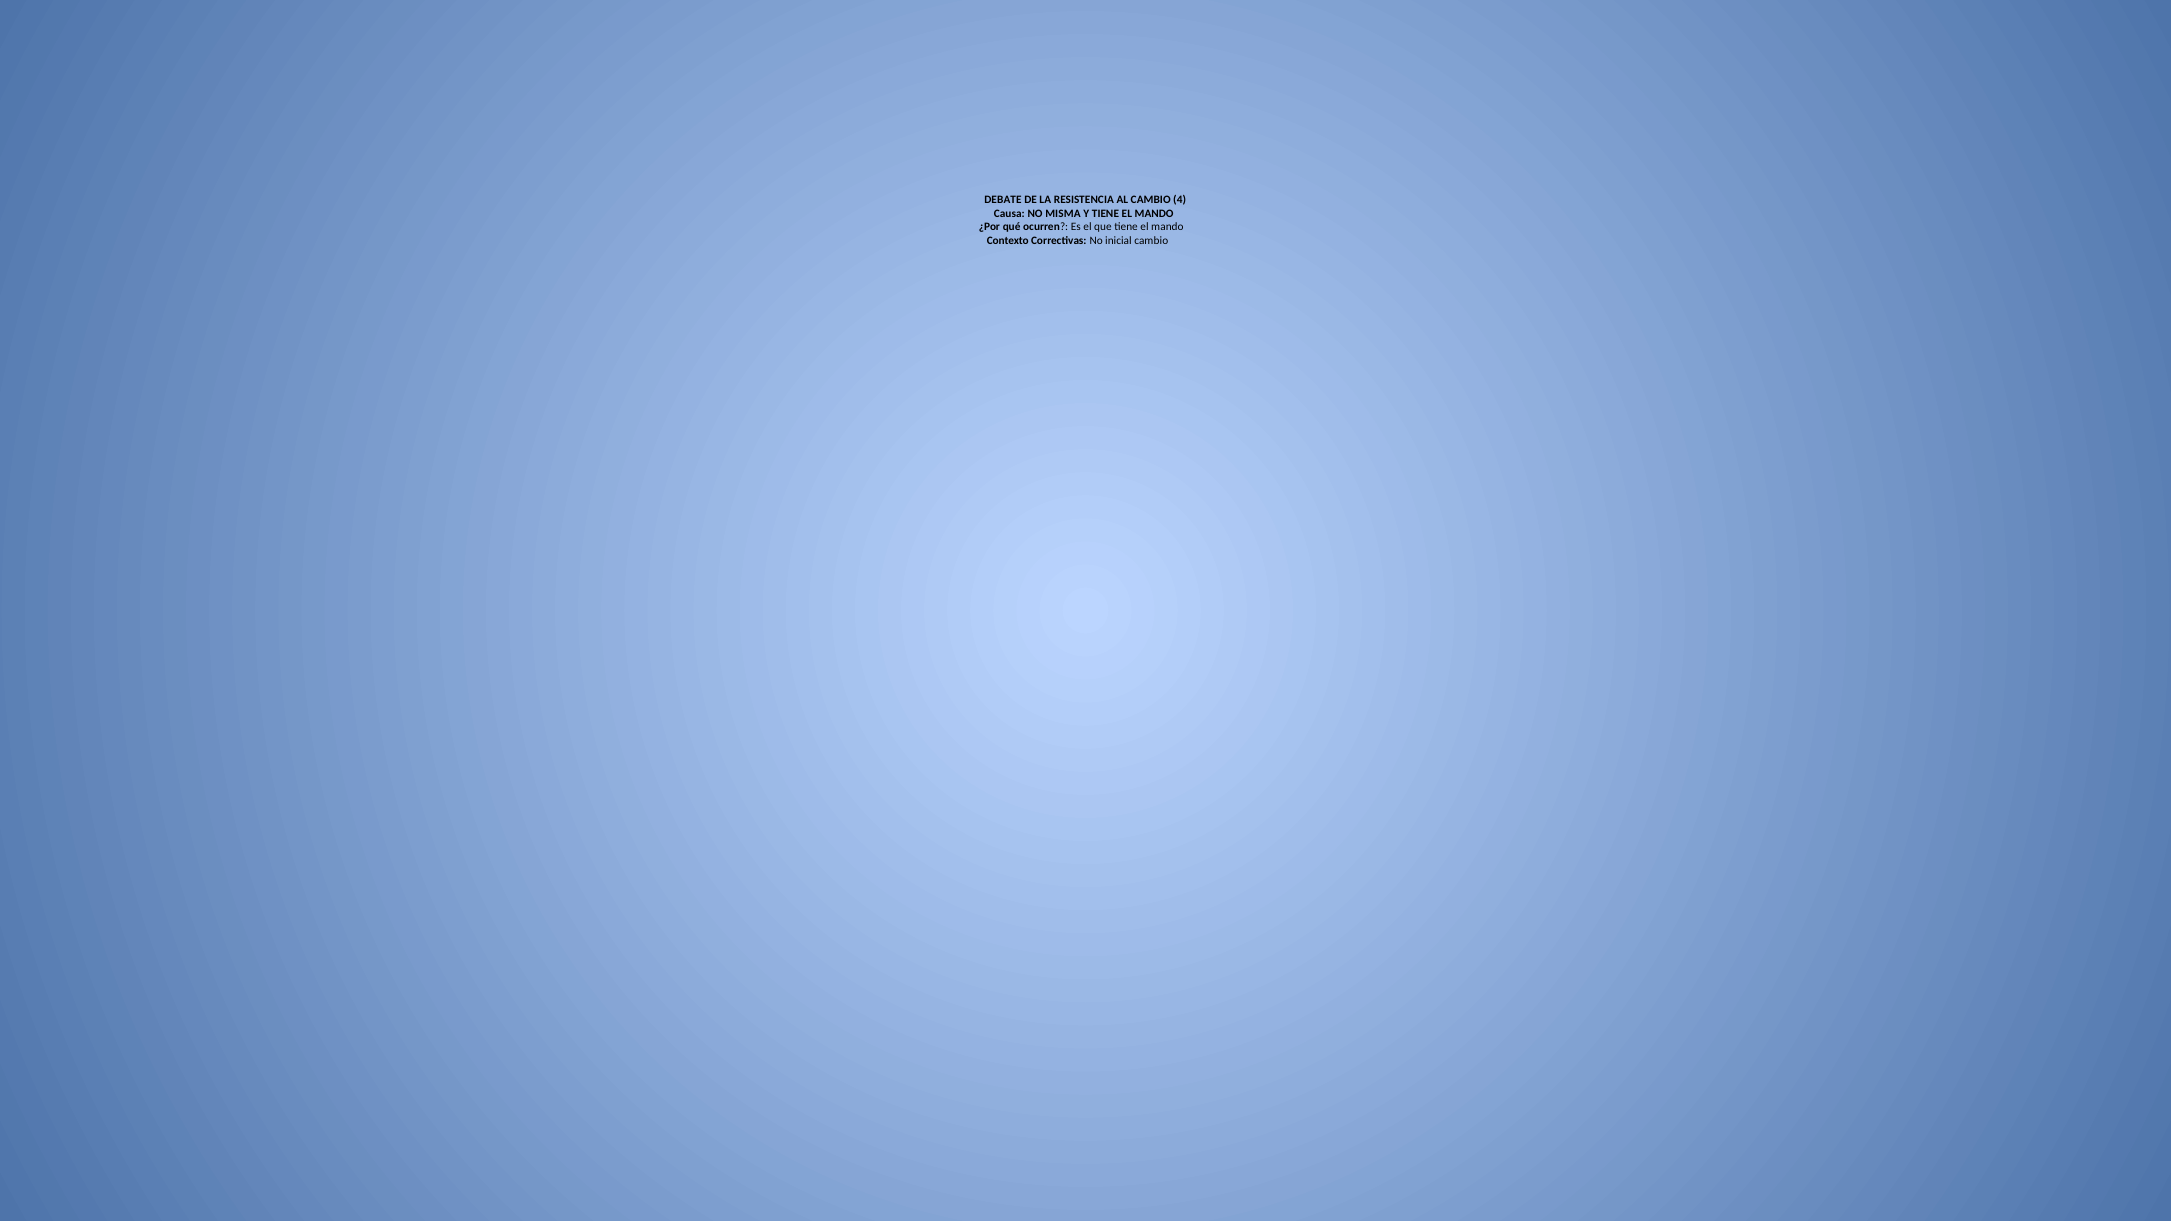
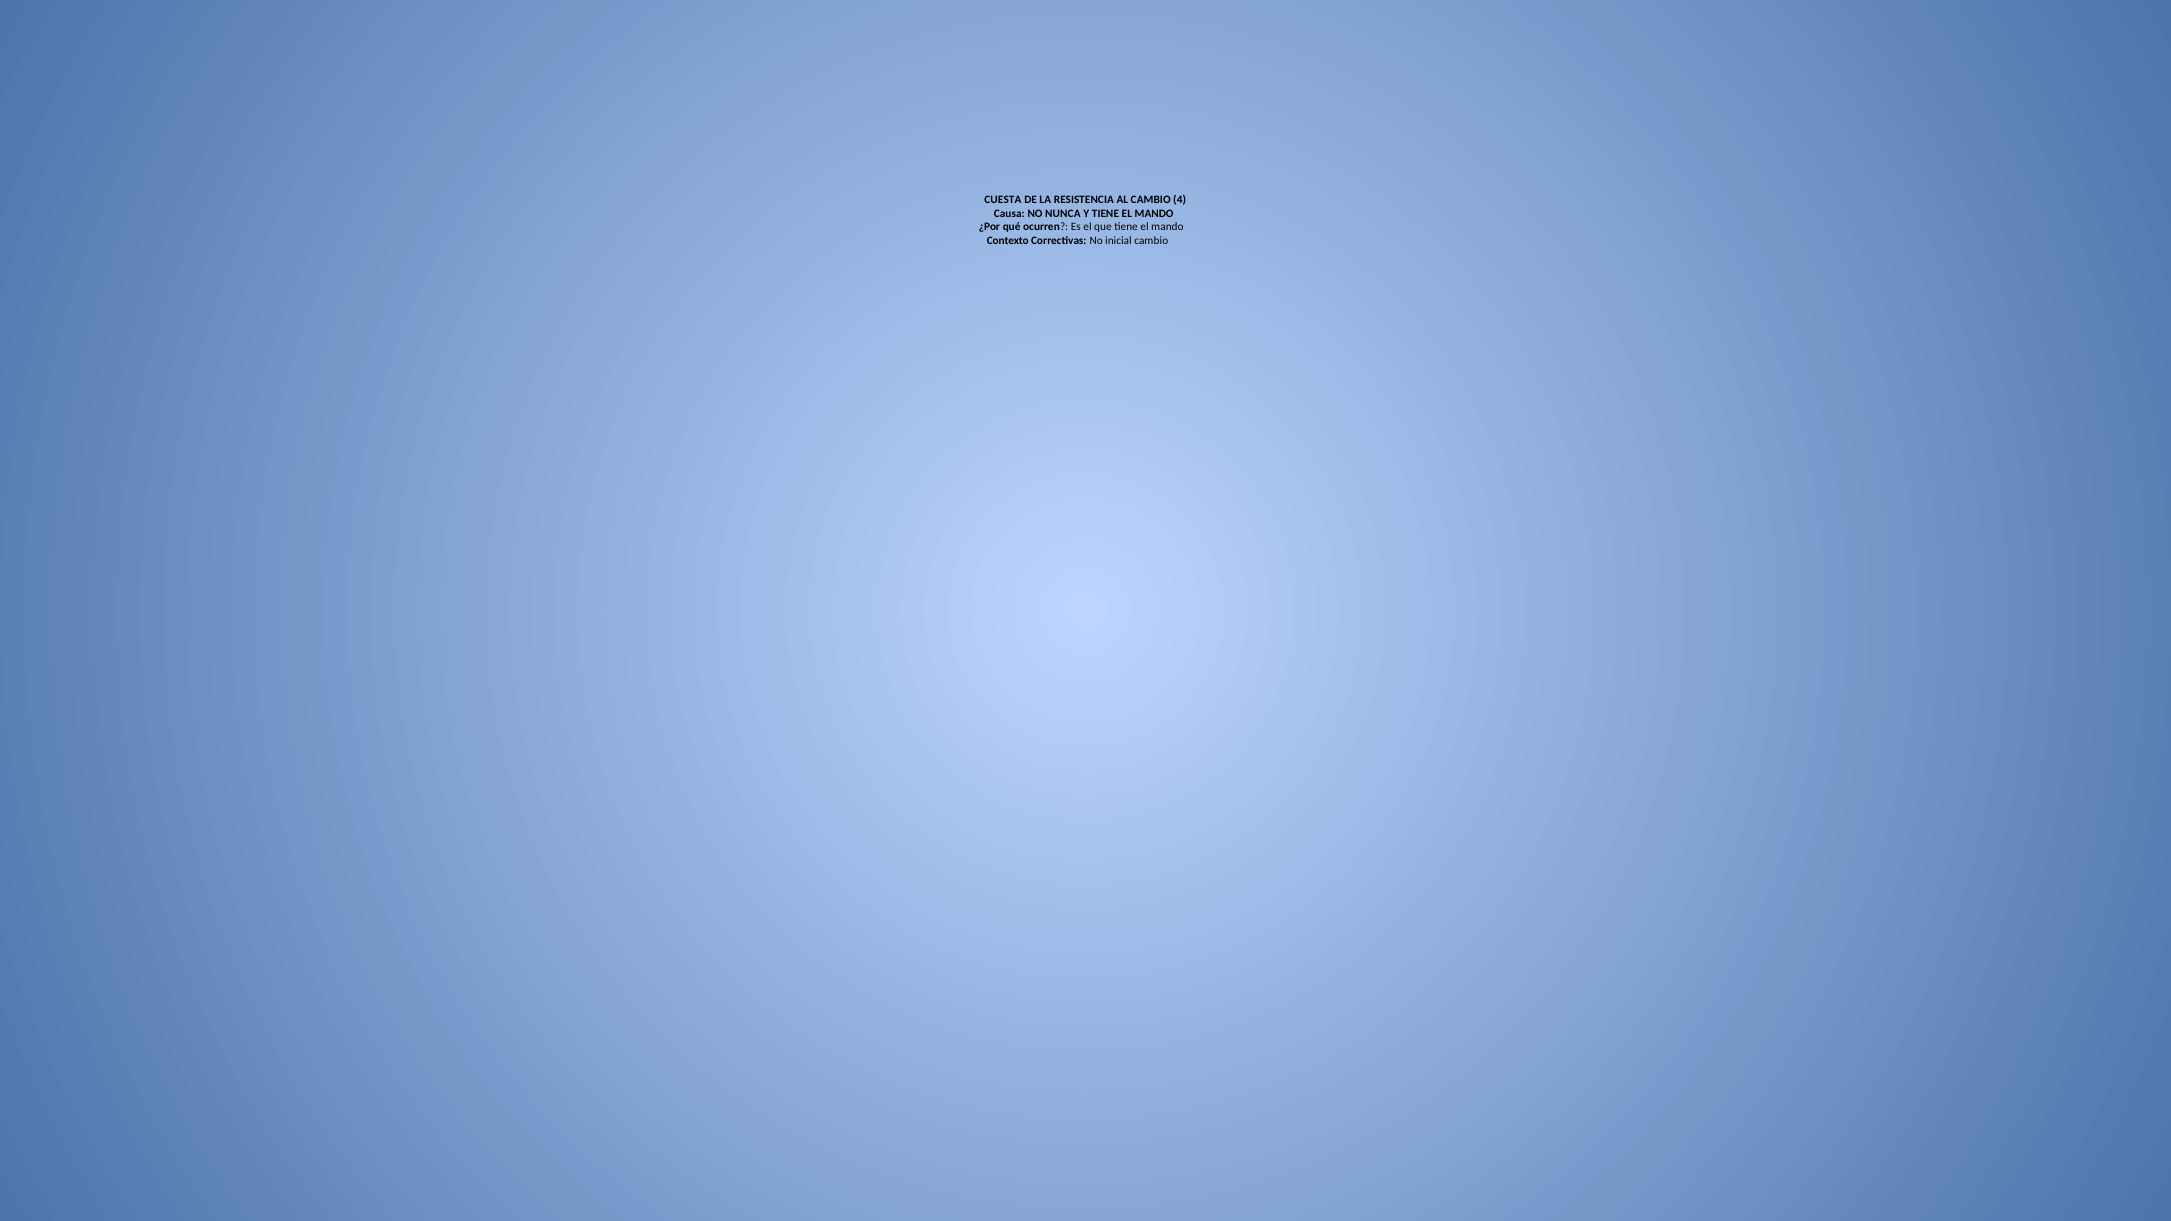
DEBATE: DEBATE -> CUESTA (1003, 200)
MISMA: MISMA -> NUNCA (1063, 213)
